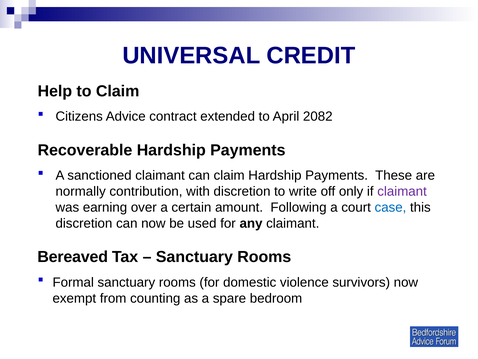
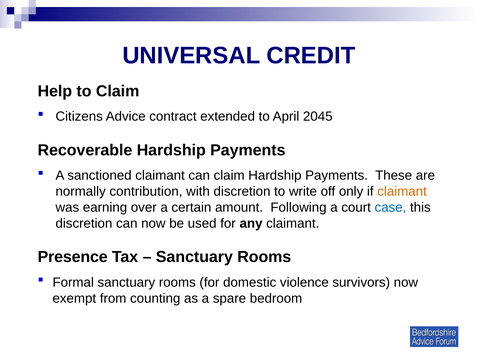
2082: 2082 -> 2045 (318, 116)
claimant colour: purple -> orange (402, 191)
Bereaved: Bereaved -> Presence (73, 257)
